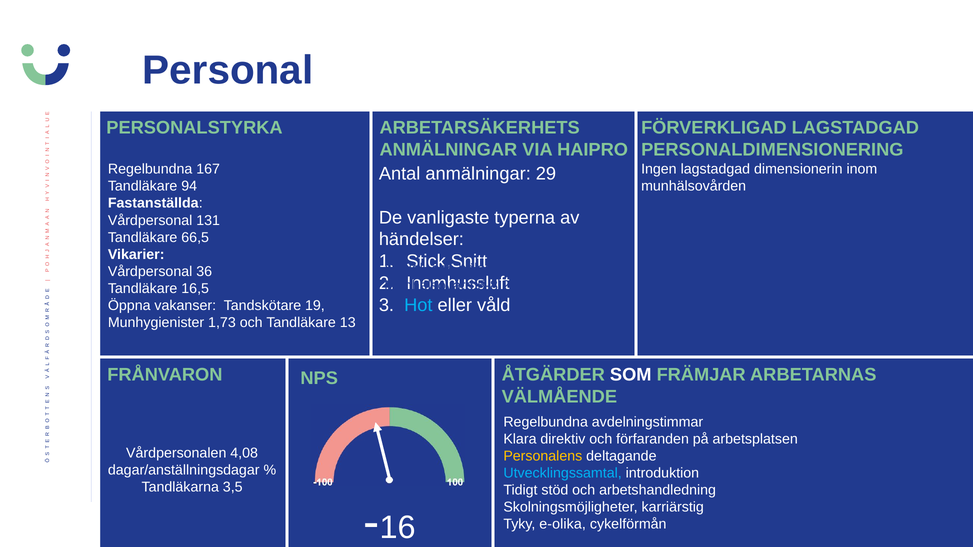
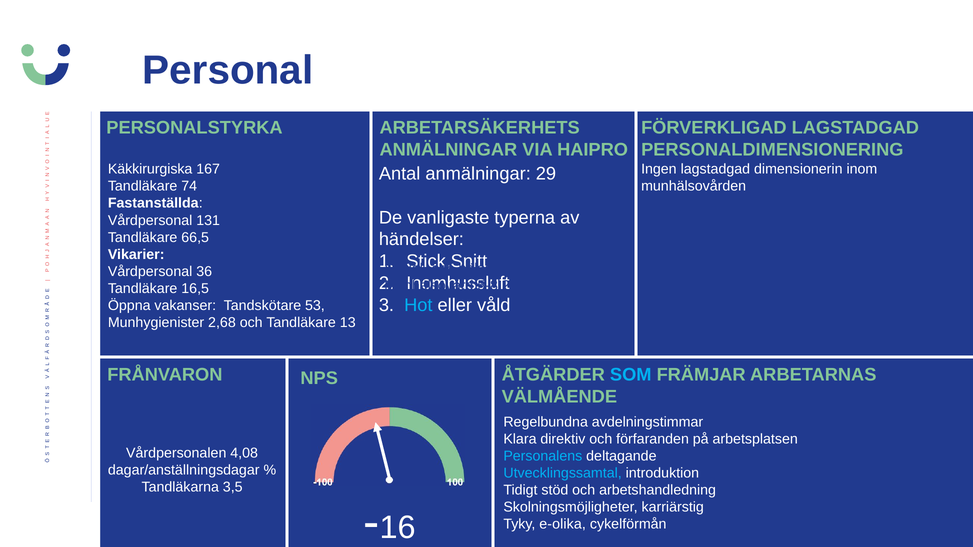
Regelbundna: Regelbundna -> Käkkirurgiska (150, 169)
94: 94 -> 74 (189, 186)
19: 19 -> 53 (315, 306)
1,73: 1,73 -> 2,68 (222, 323)
SOM colour: white -> light blue (631, 375)
Personalens colour: yellow -> light blue (543, 456)
